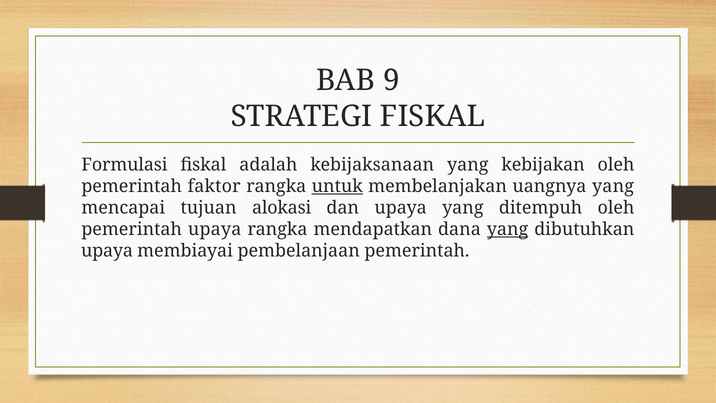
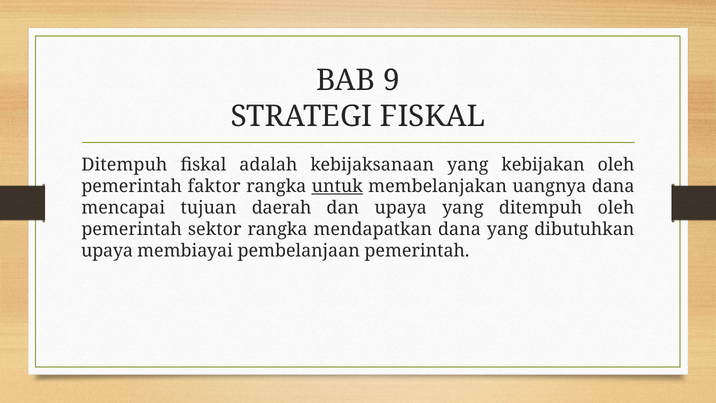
Formulasi: Formulasi -> Ditempuh (124, 165)
uangnya yang: yang -> dana (613, 186)
alokasi: alokasi -> daerah (282, 208)
pemerintah upaya: upaya -> sektor (215, 229)
yang underline: present -> none (508, 229)
